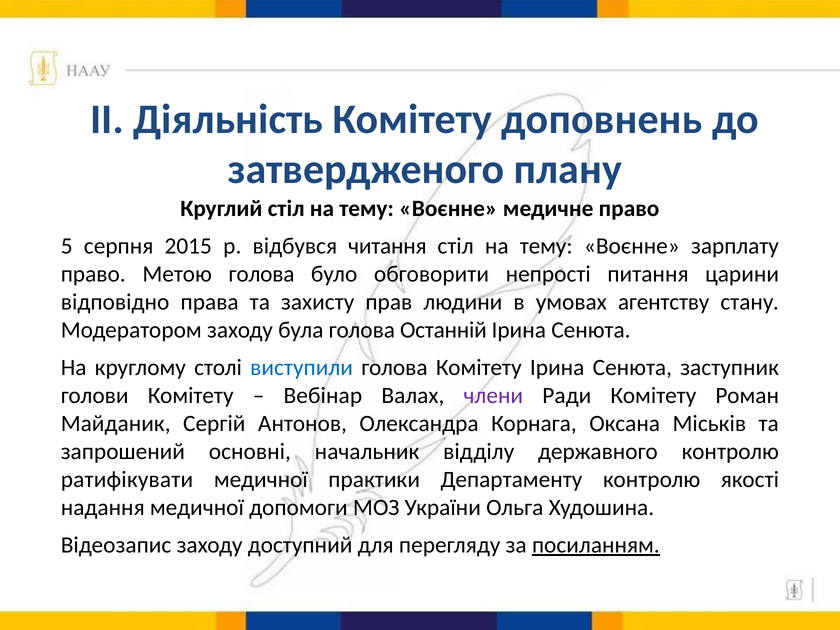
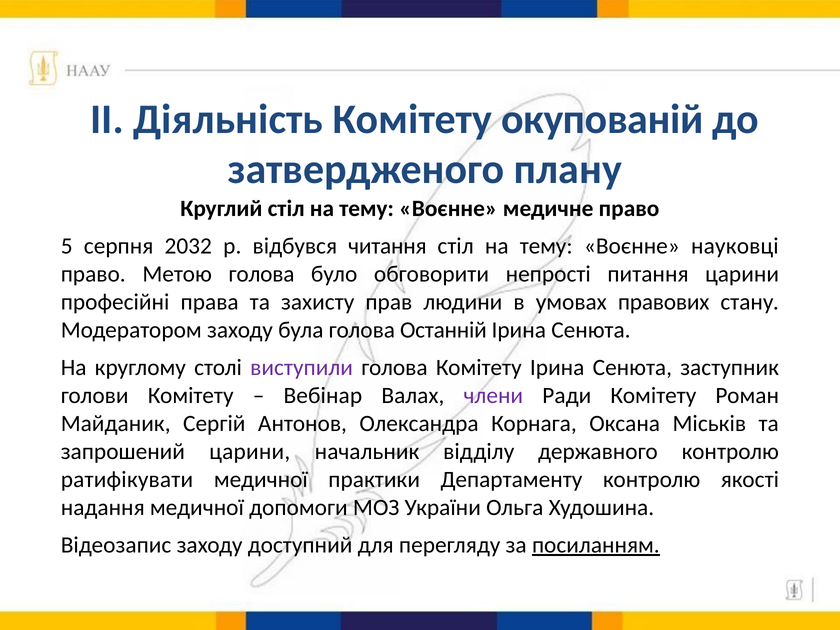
доповнень: доповнень -> окупованій (602, 119)
2015: 2015 -> 2032 (188, 246)
зарплату: зарплату -> науковці (735, 246)
відповідно: відповідно -> професійні (115, 302)
агентству: агентству -> правових (664, 302)
виступили colour: blue -> purple (302, 367)
запрошений основні: основні -> царини (250, 451)
